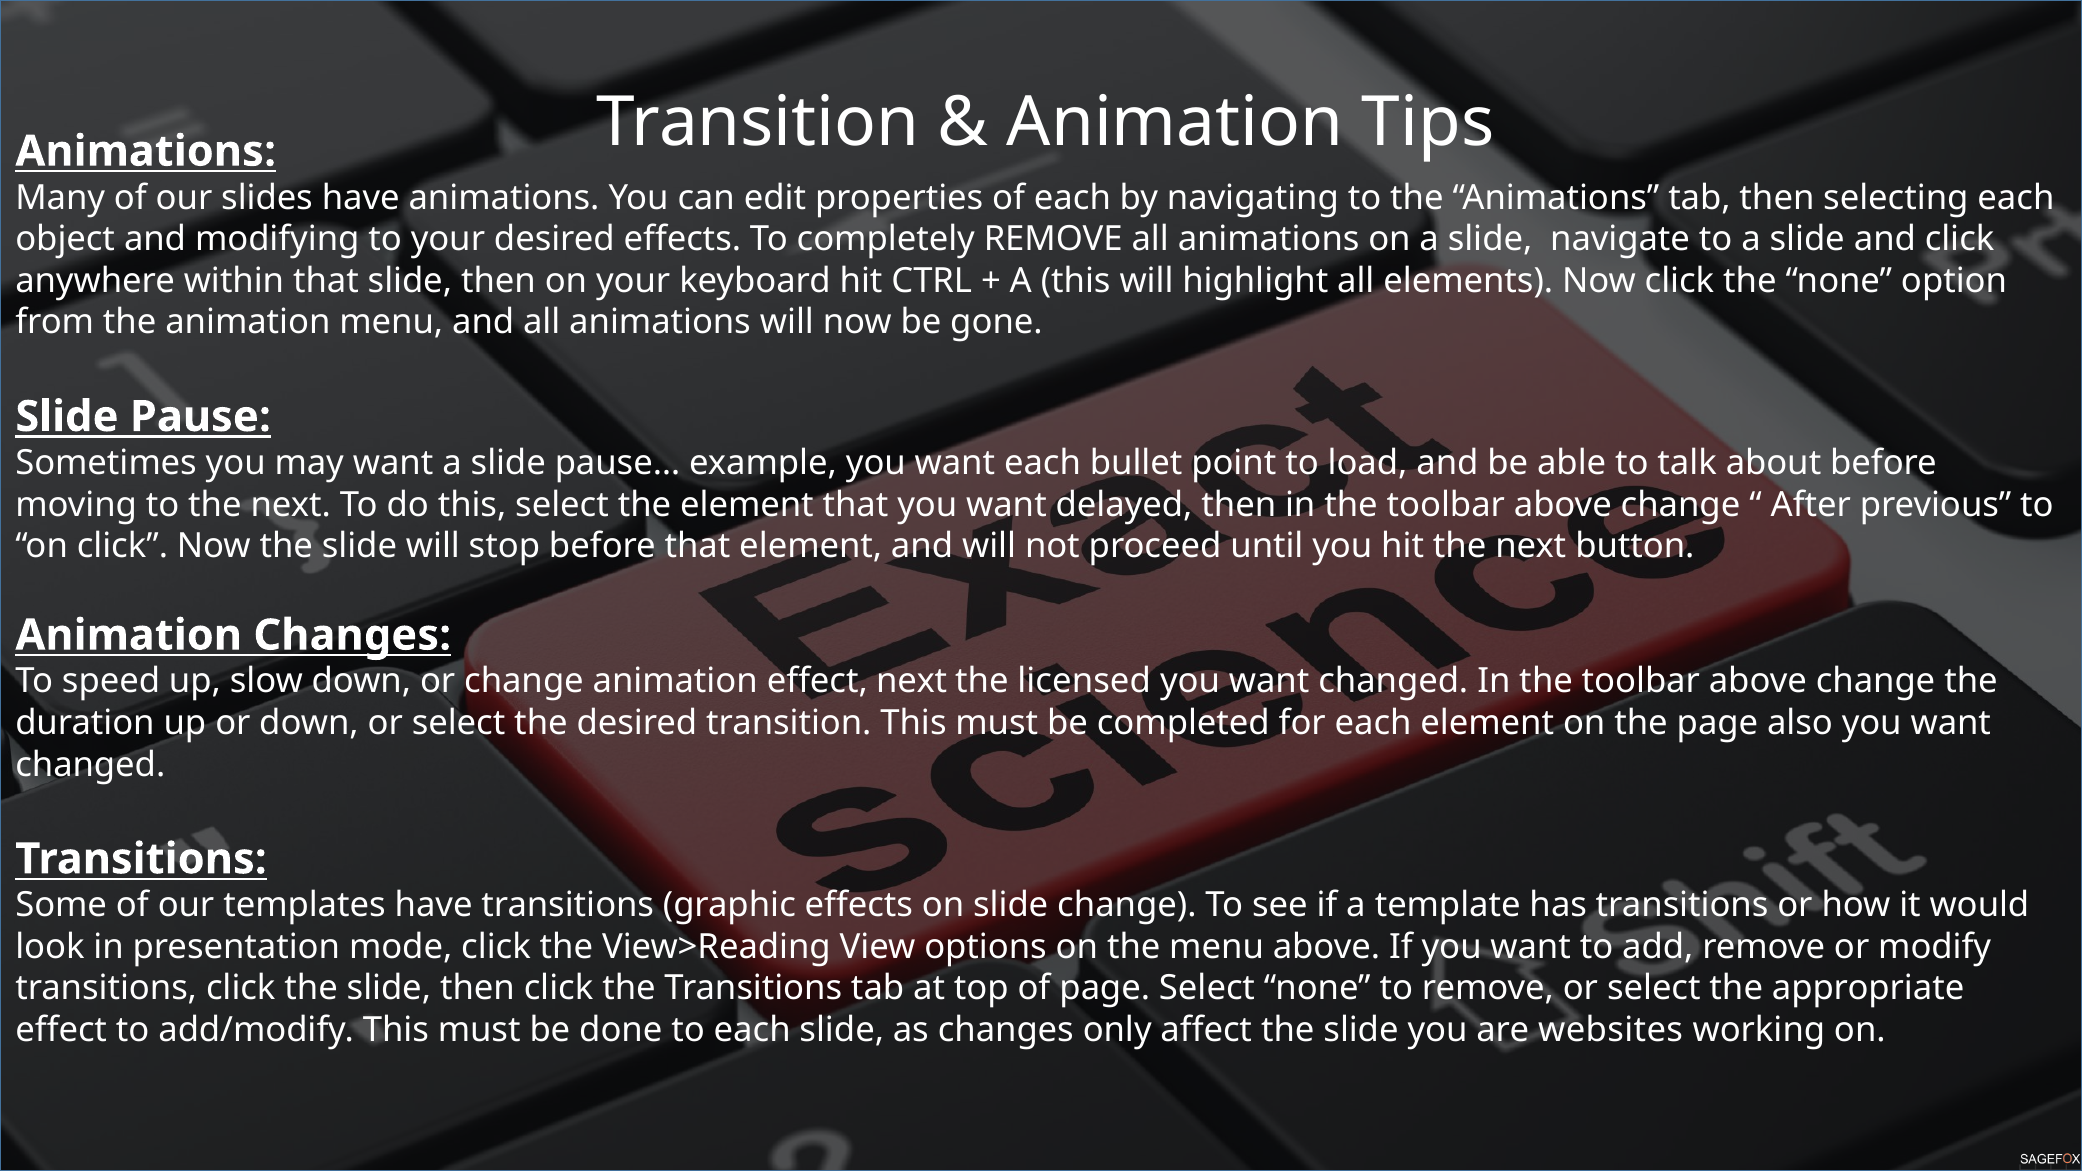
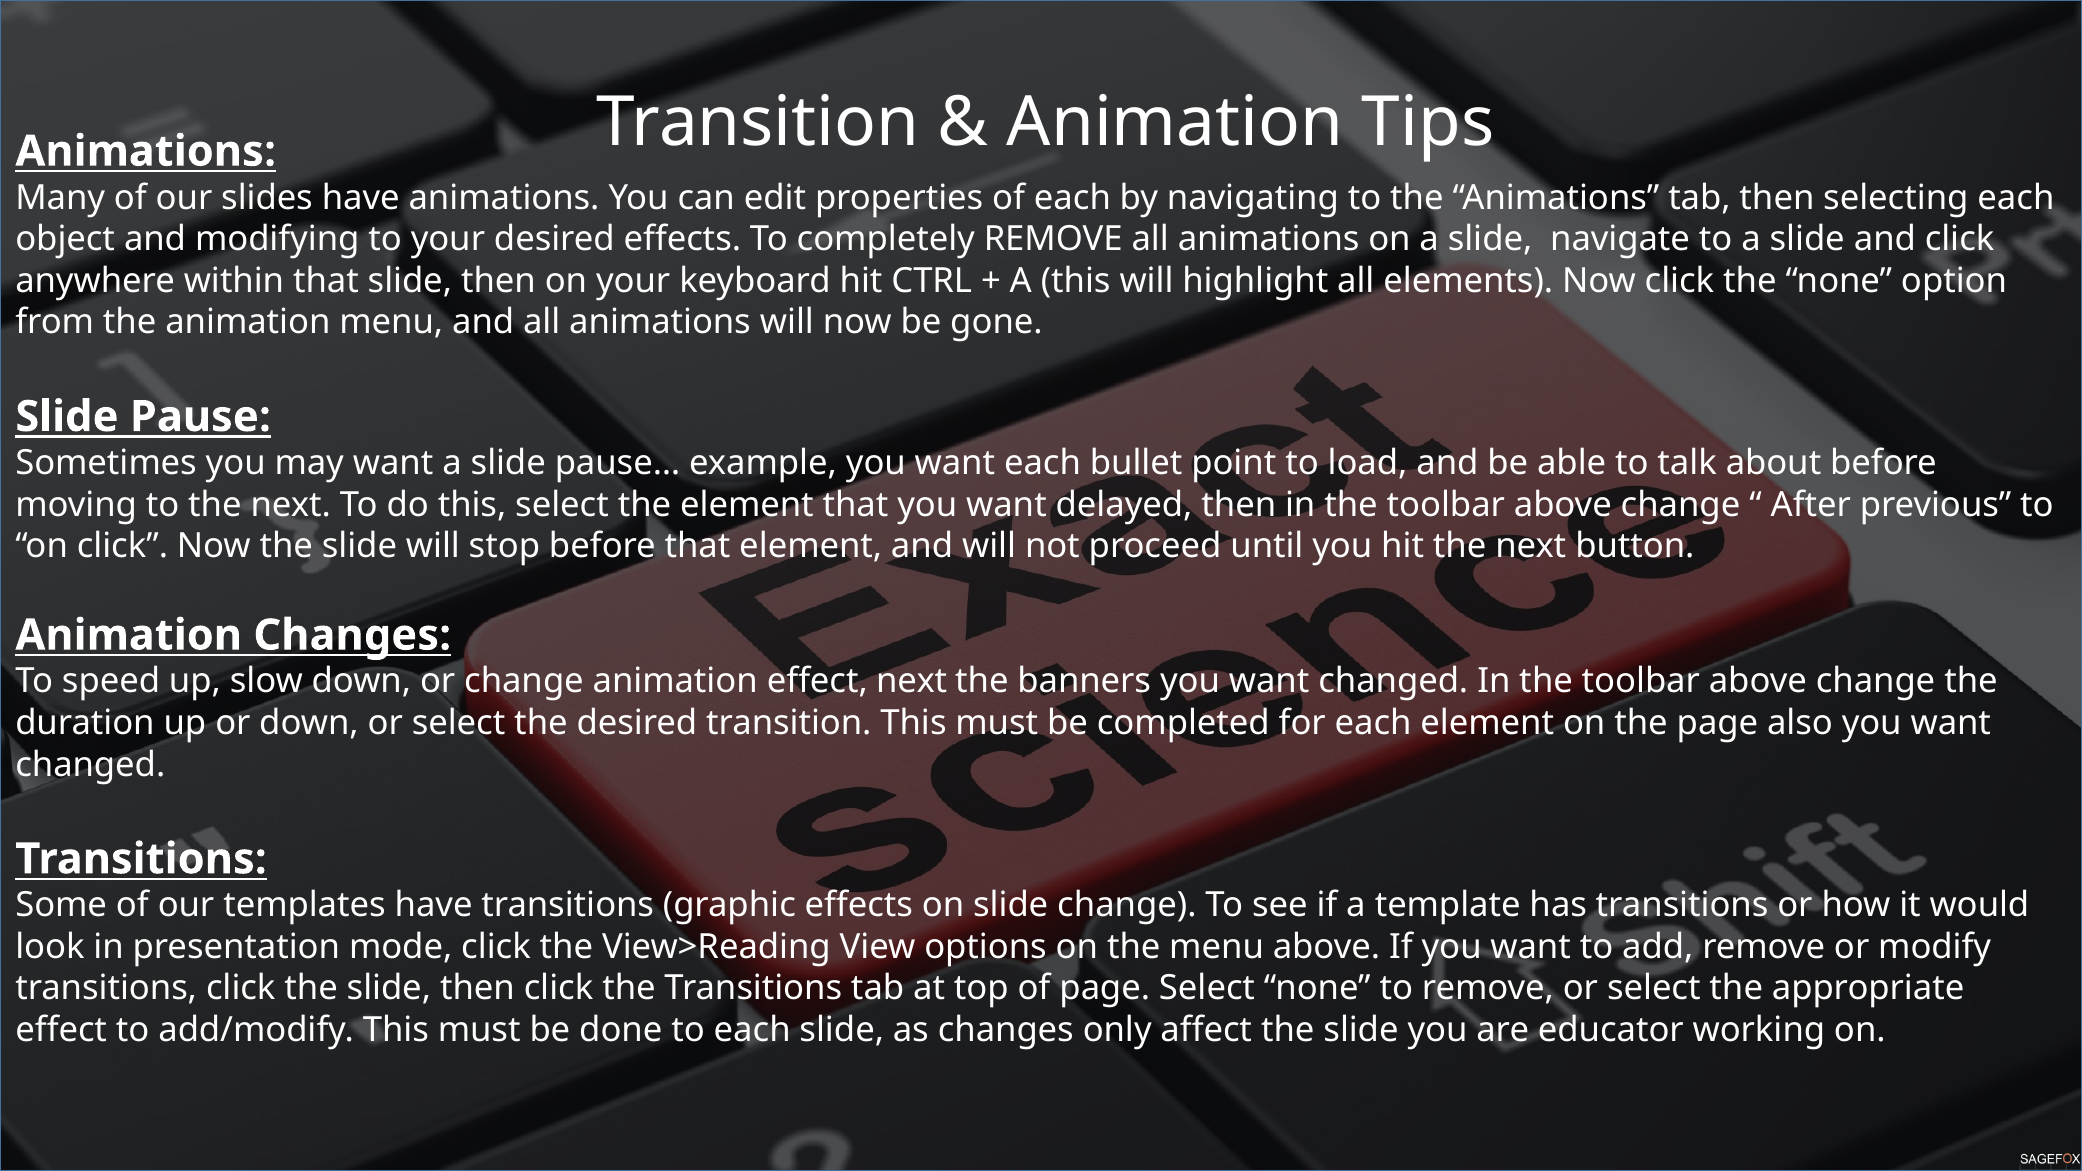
licensed: licensed -> banners (1084, 682)
websites: websites -> educator (1611, 1030)
